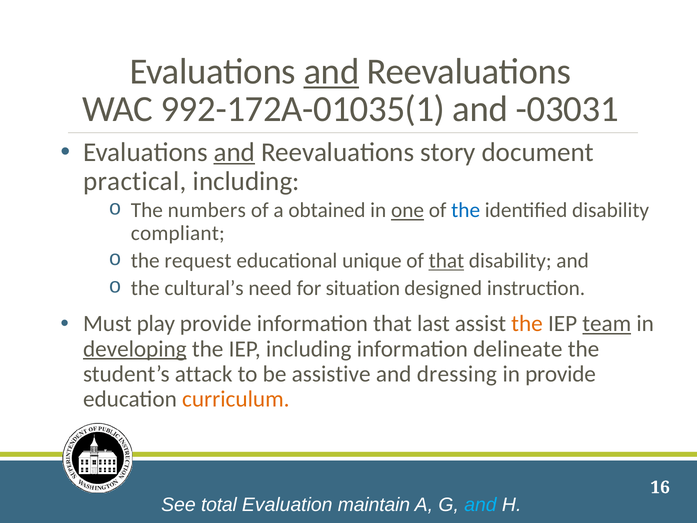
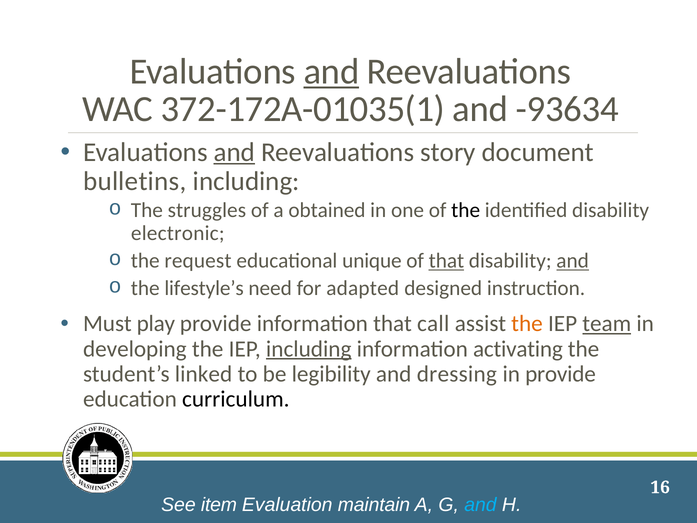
992-172A-01035(1: 992-172A-01035(1 -> 372-172A-01035(1 (303, 109)
-03031: -03031 -> -93634 (567, 109)
practical: practical -> bulletins (135, 181)
numbers: numbers -> struggles (207, 210)
one underline: present -> none (408, 210)
the colour: blue -> black (466, 210)
compliant: compliant -> electronic (178, 233)
and underline: none -> present (573, 261)
cultural’s: cultural’s -> lifestyle’s (204, 288)
situation: situation -> adapted (363, 288)
last: last -> call (433, 324)
developing underline: present -> none (135, 349)
including underline: none -> present (309, 349)
delineate: delineate -> activating (518, 349)
attack: attack -> linked (204, 374)
assistive: assistive -> legibility (331, 374)
curriculum colour: orange -> black (236, 399)
total: total -> item (219, 504)
